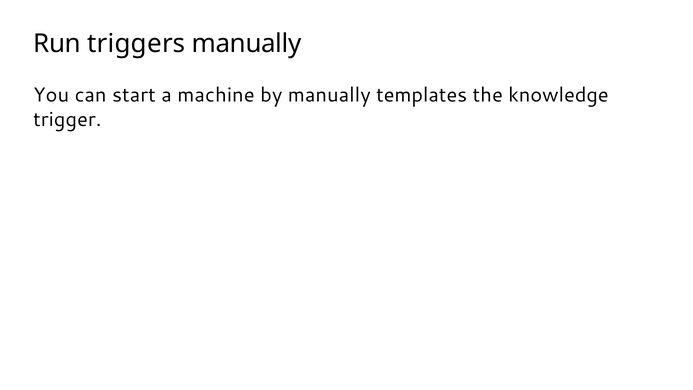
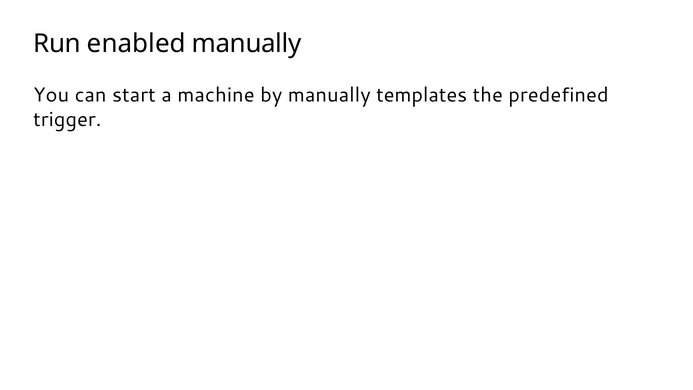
triggers: triggers -> enabled (136, 43)
knowledge: knowledge -> predefined (558, 95)
